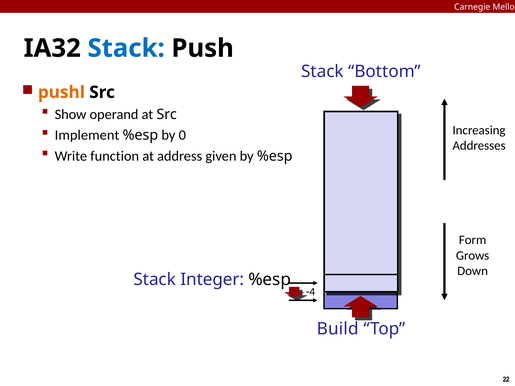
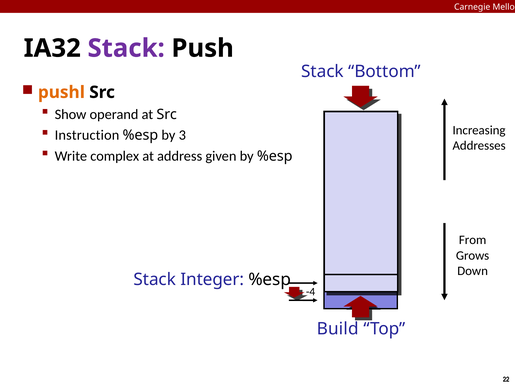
Stack colour: blue -> purple (126, 48)
Implement: Implement -> Instruction (87, 135)
0: 0 -> 3 (182, 135)
function: function -> complex (115, 156)
Form: Form -> From (473, 240)
